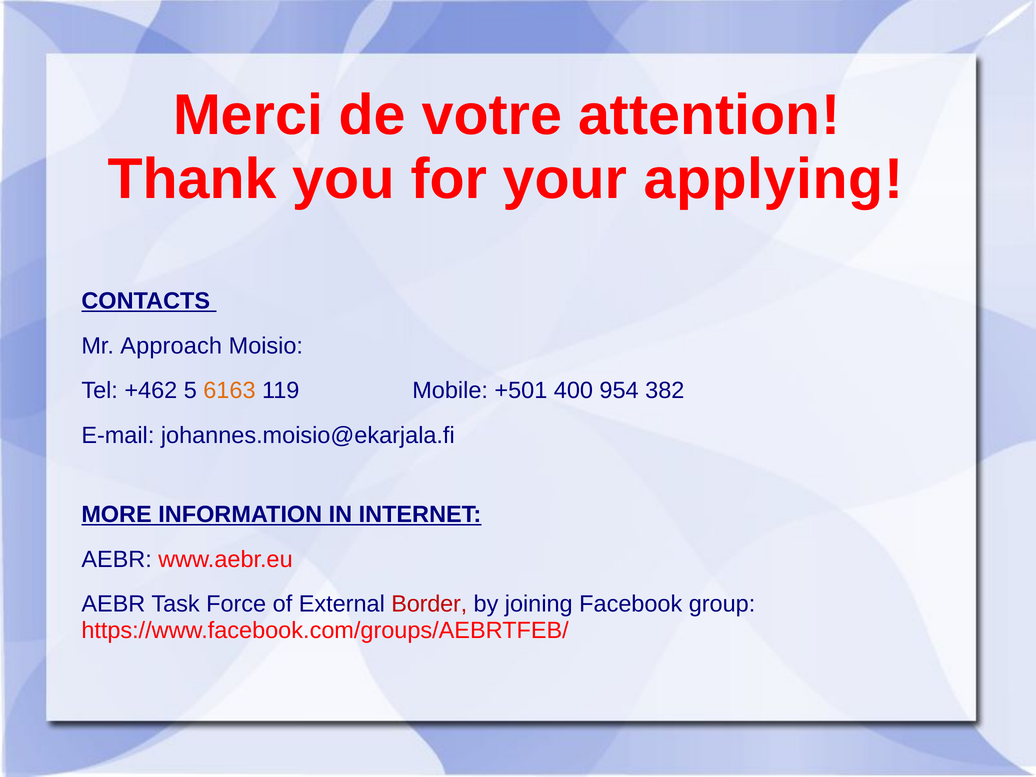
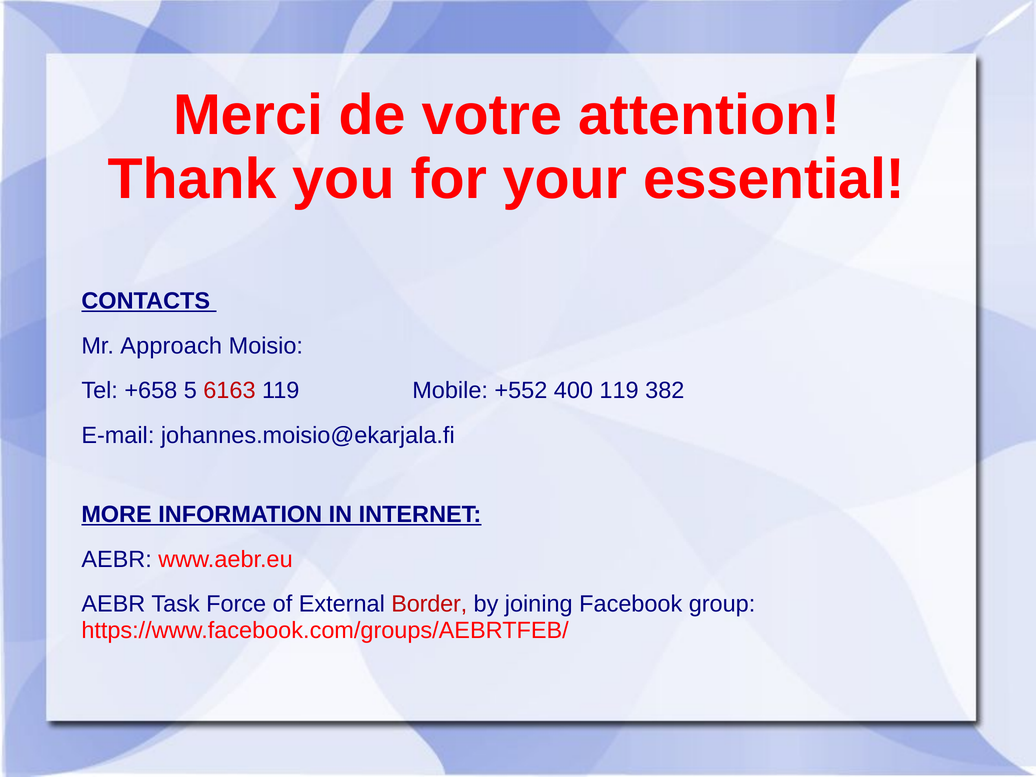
applying: applying -> essential (774, 179)
+462: +462 -> +658 (151, 391)
6163 colour: orange -> red (229, 391)
+501: +501 -> +552 (521, 391)
400 954: 954 -> 119 (619, 391)
